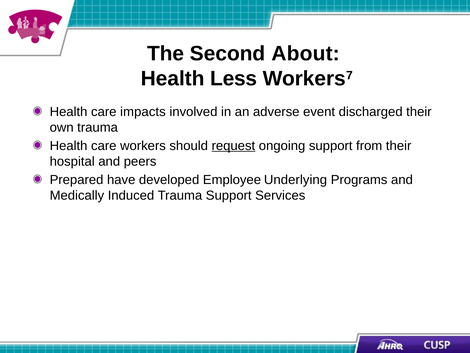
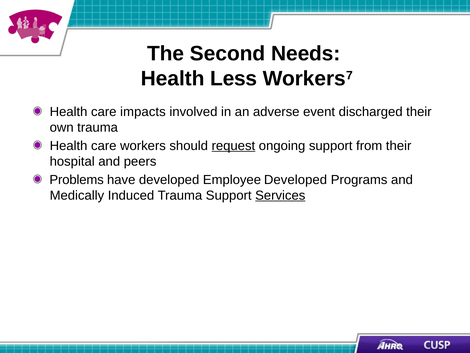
About: About -> Needs (306, 54)
Prepared: Prepared -> Problems (77, 180)
Employee Underlying: Underlying -> Developed (296, 180)
Services underline: none -> present (280, 195)
